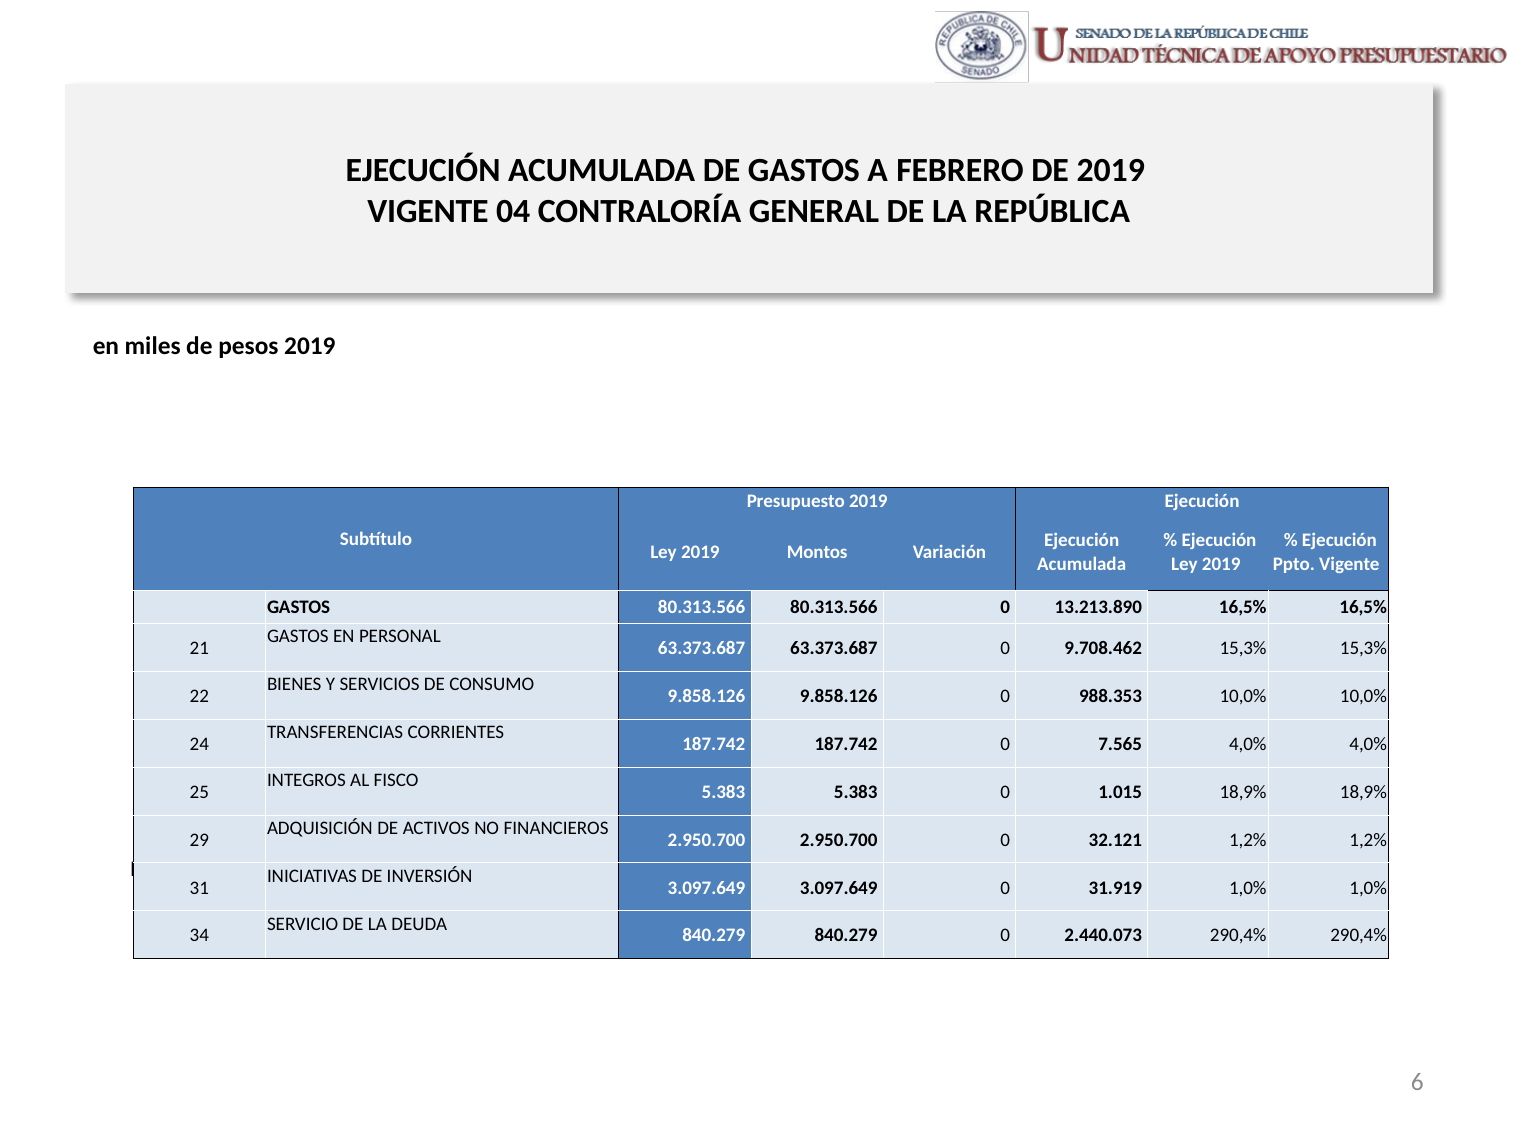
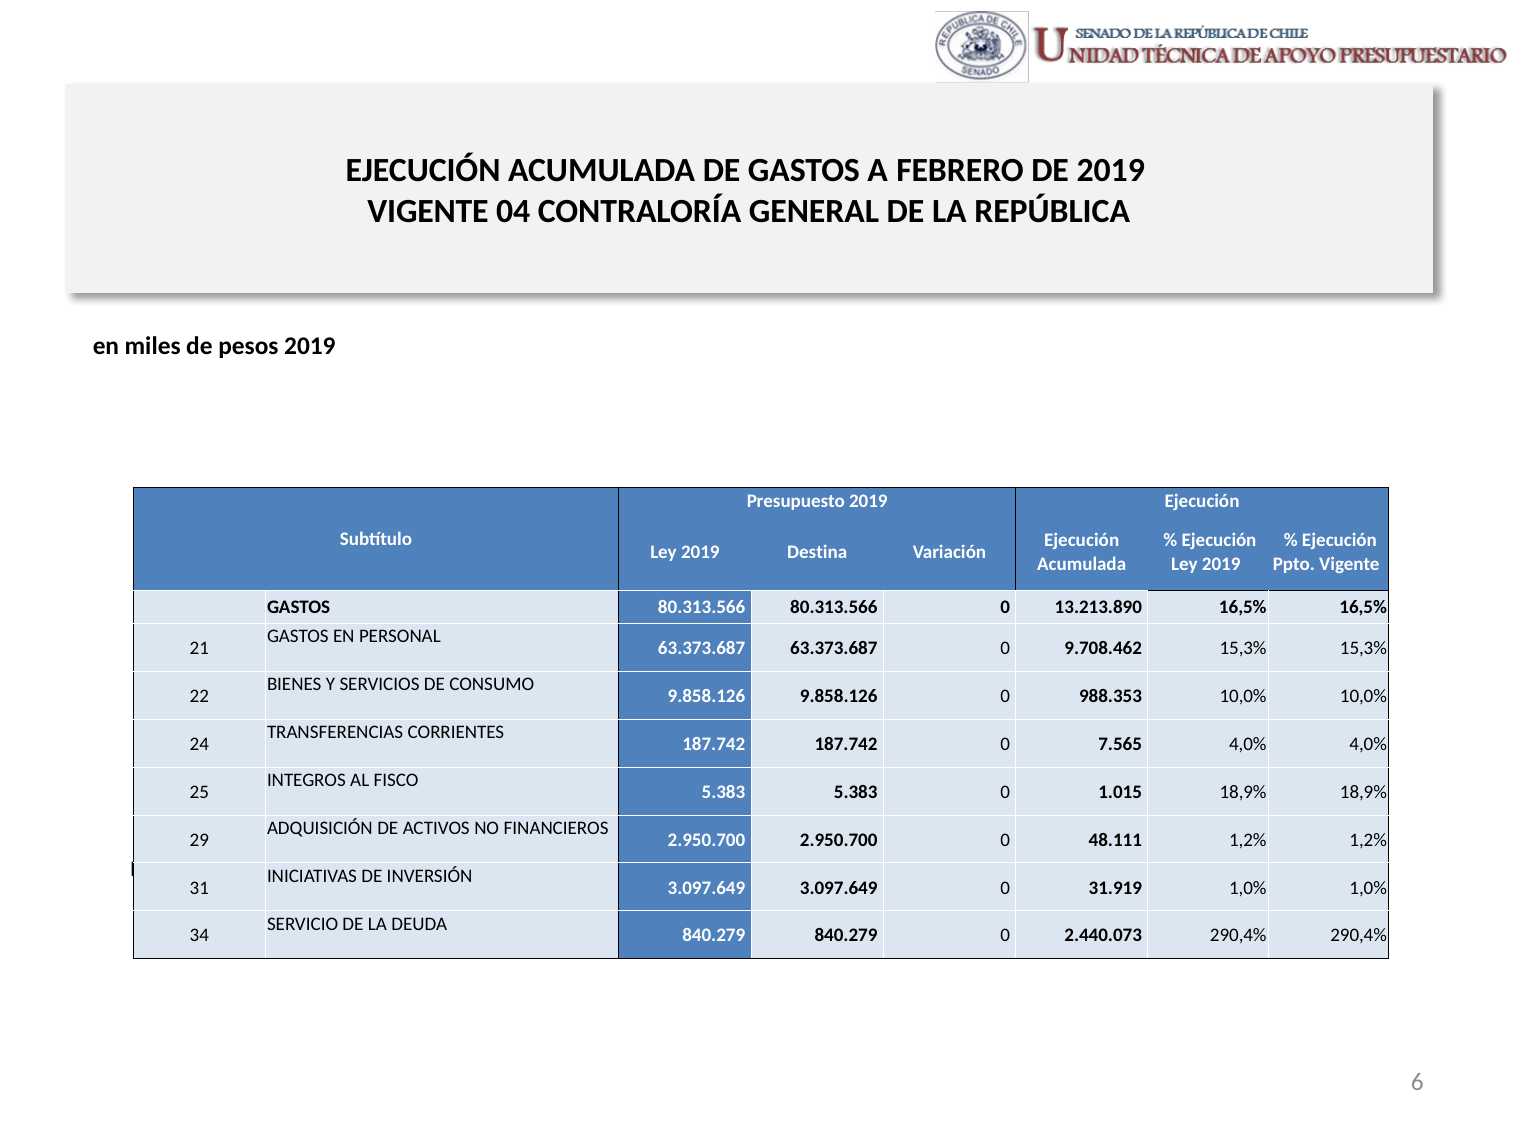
Montos: Montos -> Destina (817, 552)
32.121: 32.121 -> 48.111 (1115, 840)
